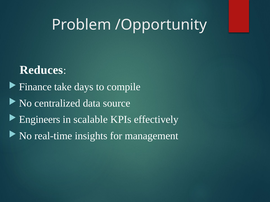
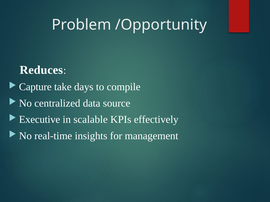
Finance: Finance -> Capture (35, 87)
Engineers: Engineers -> Executive (40, 120)
